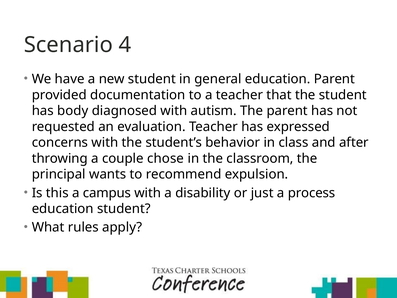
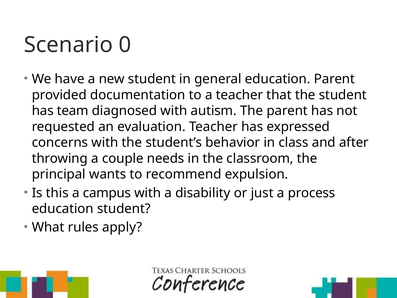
4: 4 -> 0 (125, 45)
body: body -> team (73, 111)
chose: chose -> needs (166, 158)
